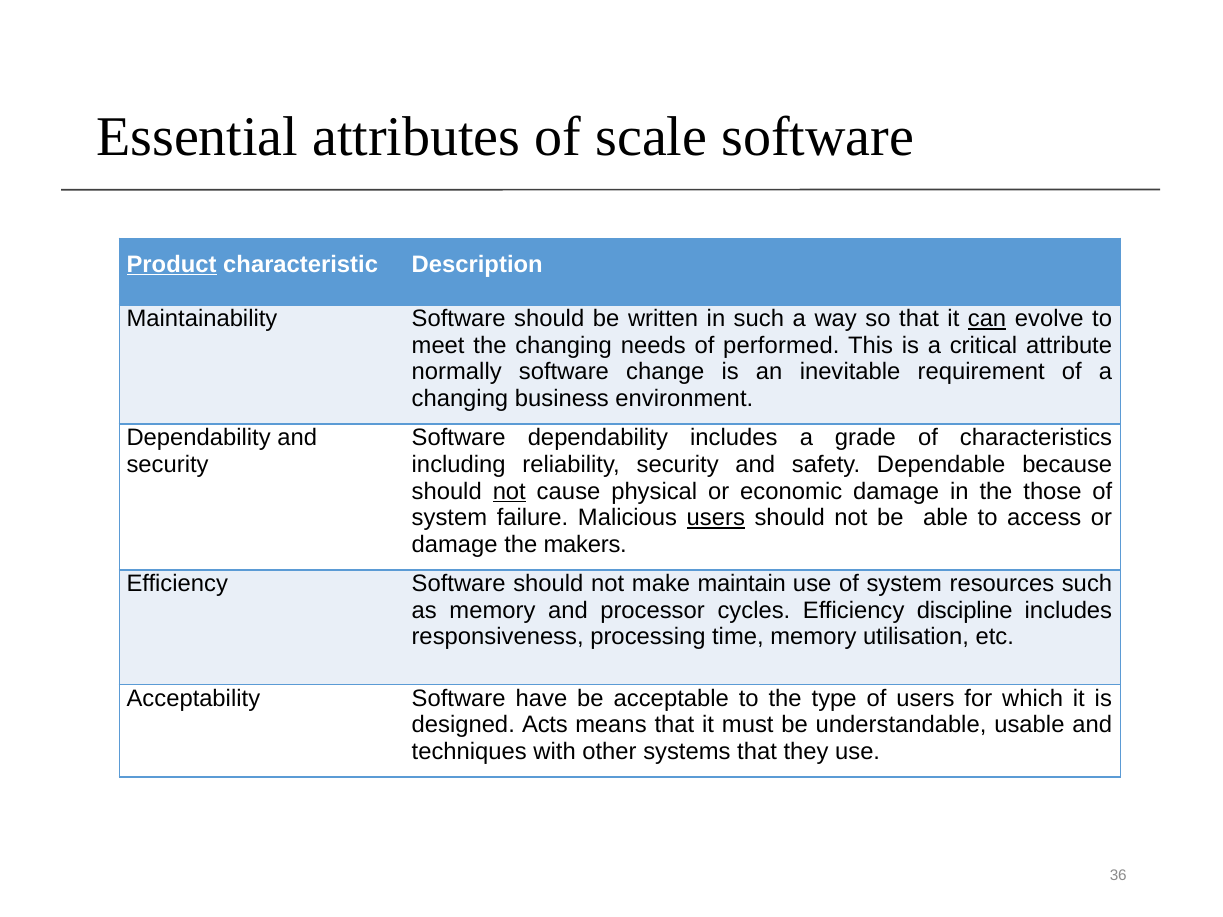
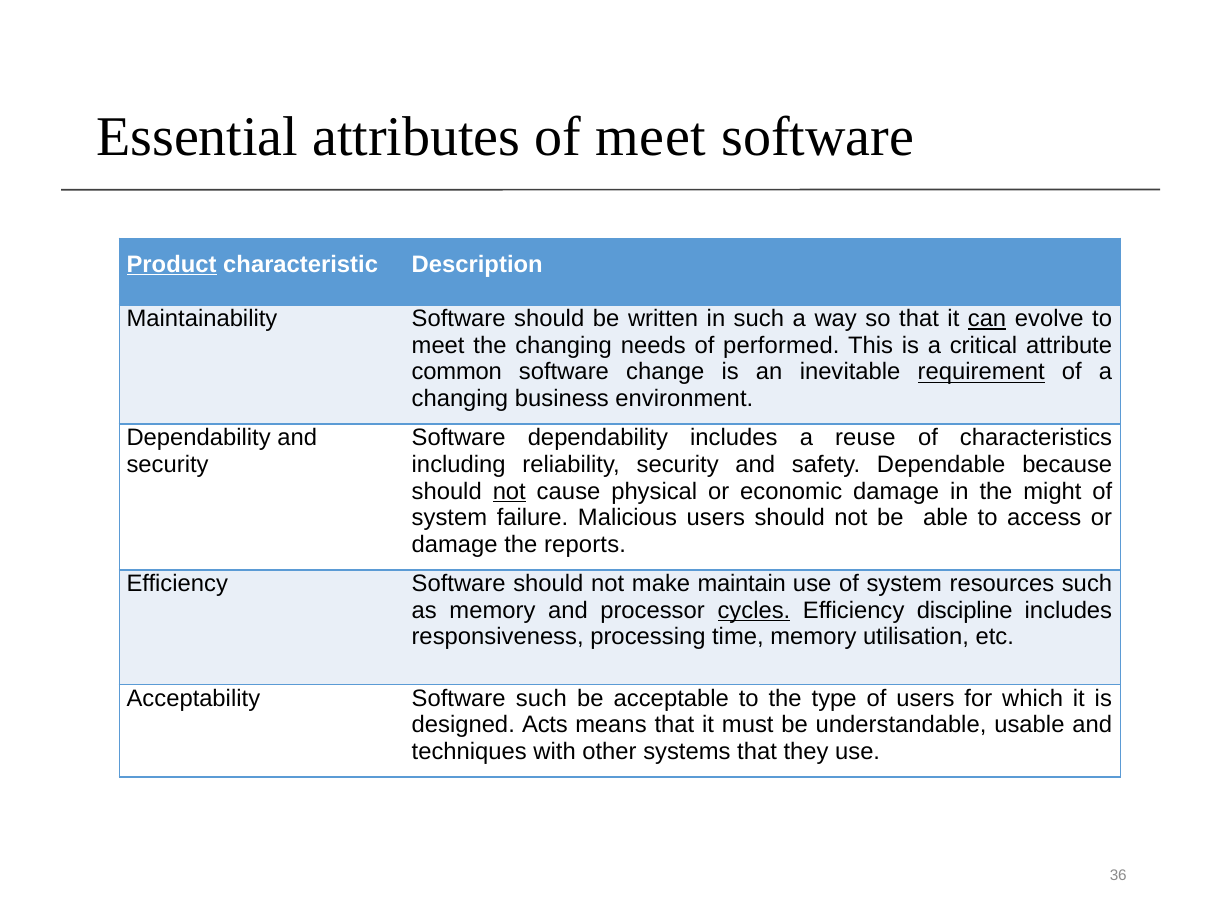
of scale: scale -> meet (651, 137)
normally: normally -> common (457, 372)
requirement underline: none -> present (981, 372)
grade: grade -> reuse (865, 438)
those: those -> might (1052, 491)
users underline: present -> none (716, 518)
makers: makers -> reports (585, 545)
cycles underline: none -> present (754, 610)
Software have: have -> such (541, 699)
